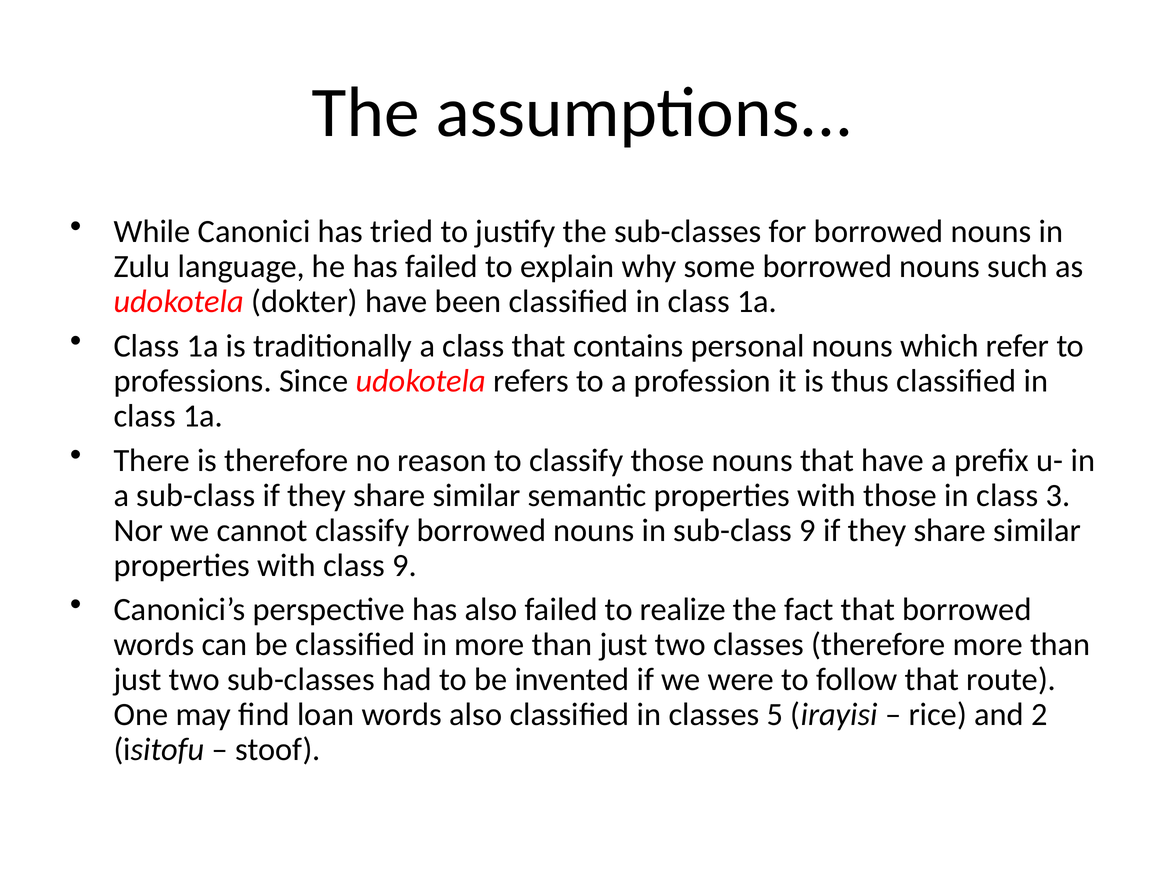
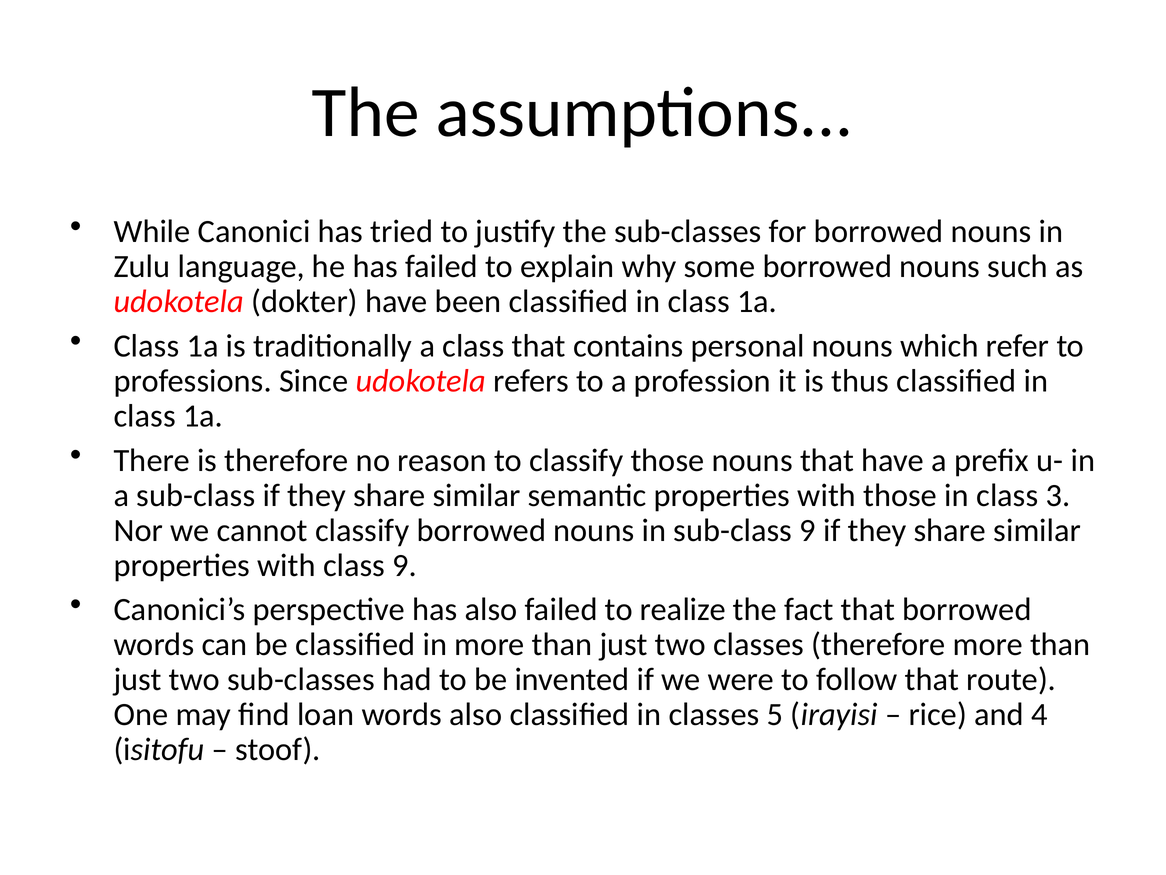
2: 2 -> 4 (1039, 714)
